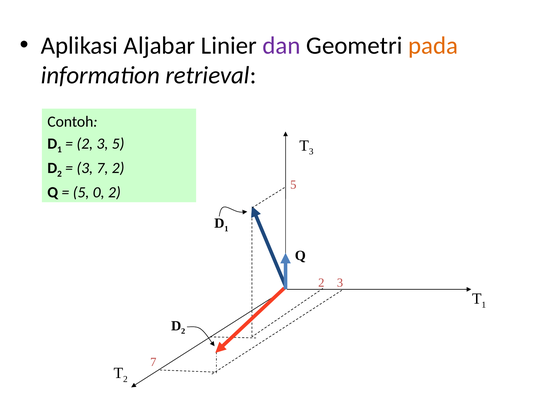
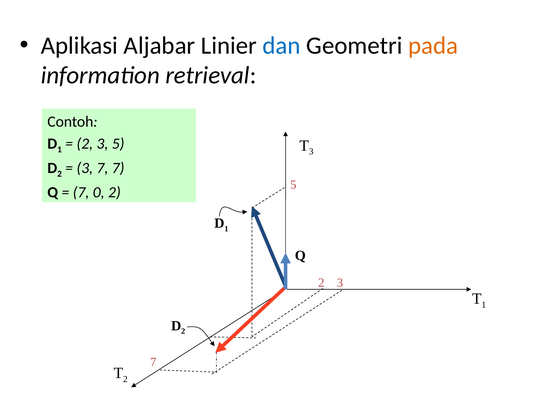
dan colour: purple -> blue (282, 45)
7 2: 2 -> 7 (118, 168)
5: 5 -> 7 (81, 192)
